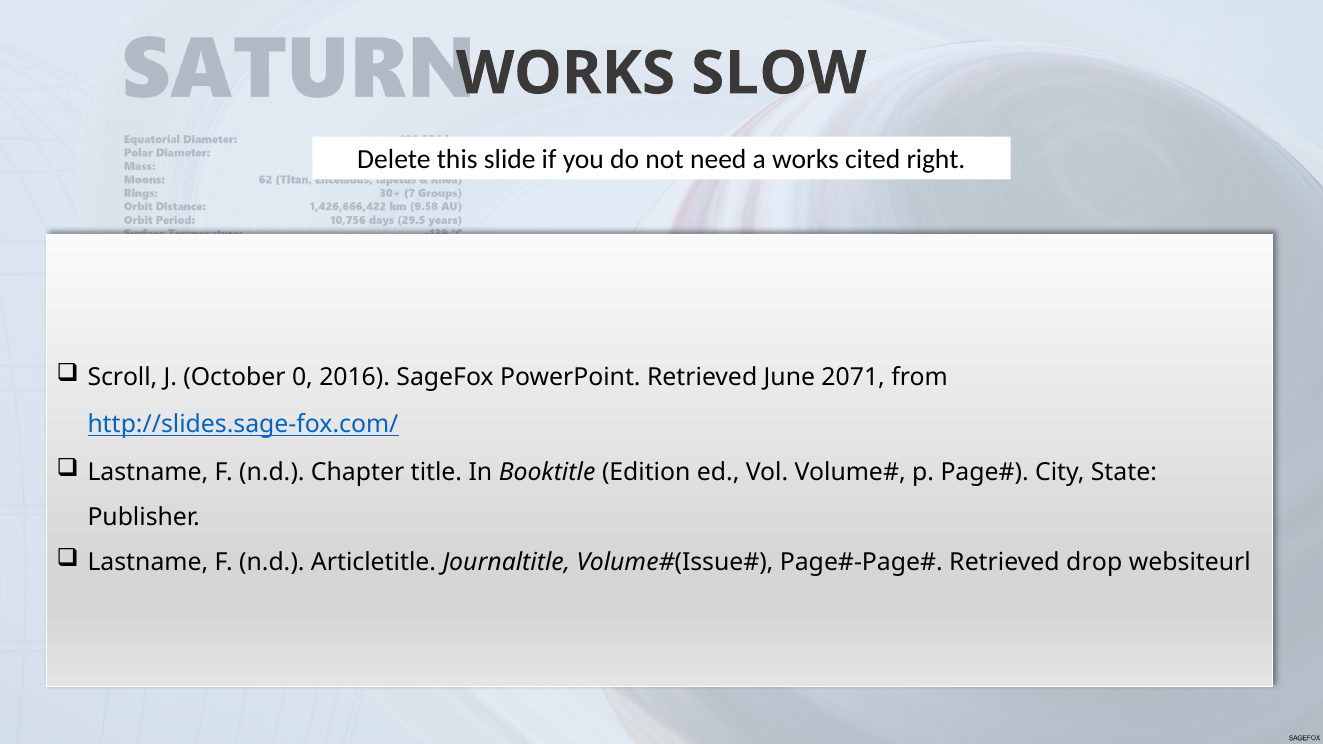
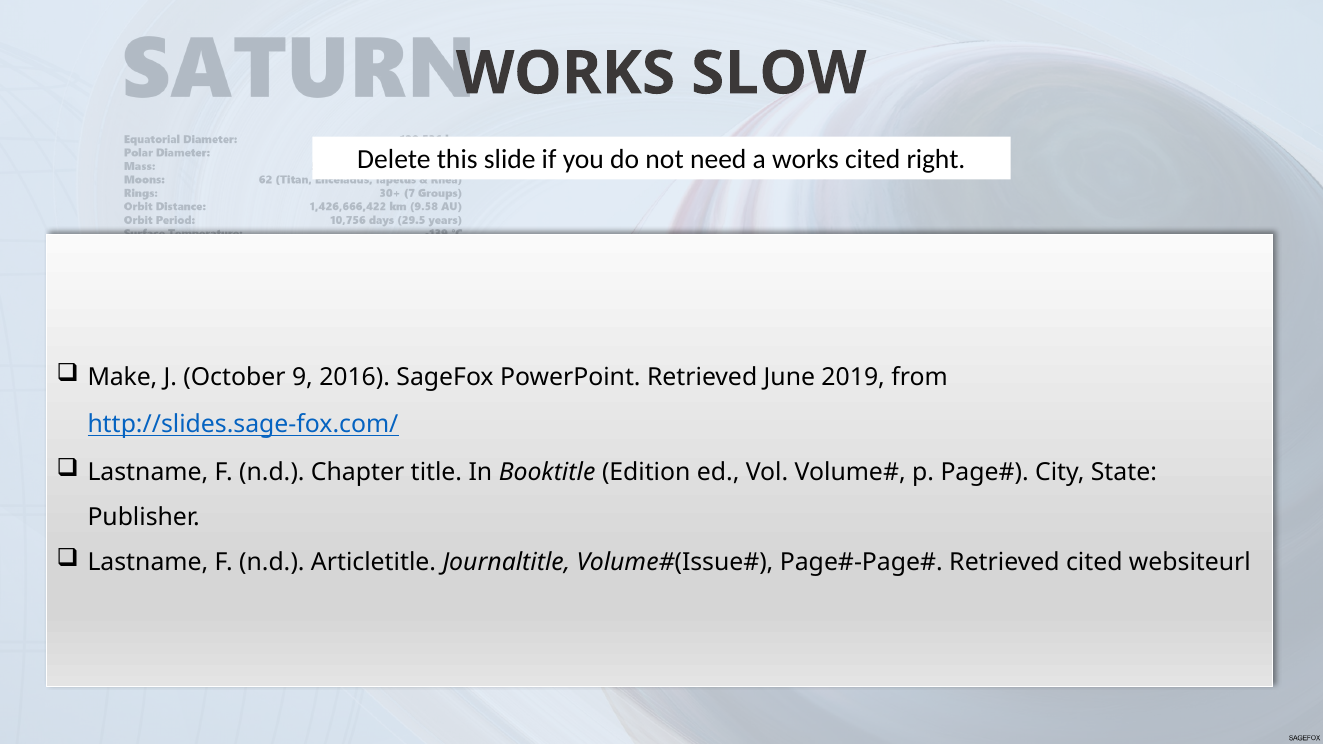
Scroll: Scroll -> Make (122, 378)
0: 0 -> 9 (302, 378)
2071: 2071 -> 2019 (853, 378)
Retrieved drop: drop -> cited (1094, 562)
